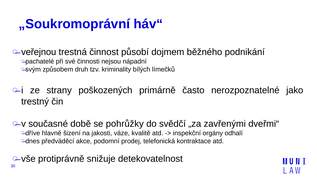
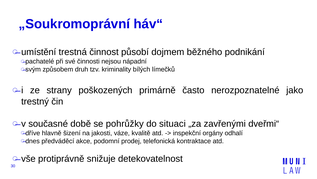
veřejnou: veřejnou -> umístění (39, 52)
svědčí: svědčí -> situaci (172, 123)
